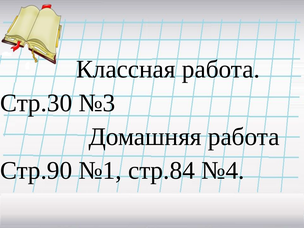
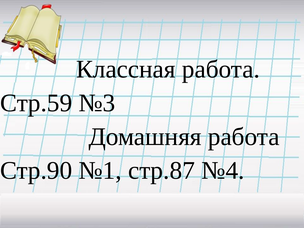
Стр.30: Стр.30 -> Стр.59 (36, 103)
стр.84: стр.84 -> стр.87 (162, 170)
